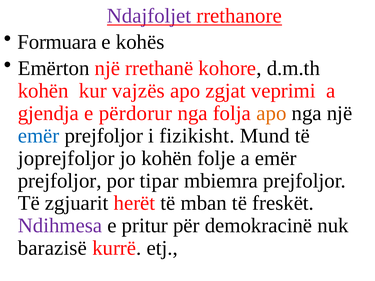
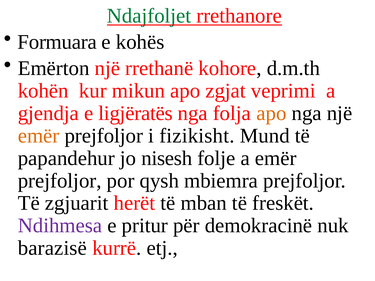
Ndajfoljet colour: purple -> green (149, 16)
vajzës: vajzës -> mikun (138, 91)
përdorur: përdorur -> ligjëratës (136, 113)
emër colour: blue -> orange (39, 136)
joprejfoljor: joprejfoljor -> papandehur (66, 158)
jo kohën: kohën -> nisesh (167, 158)
tipar: tipar -> qysh (159, 181)
